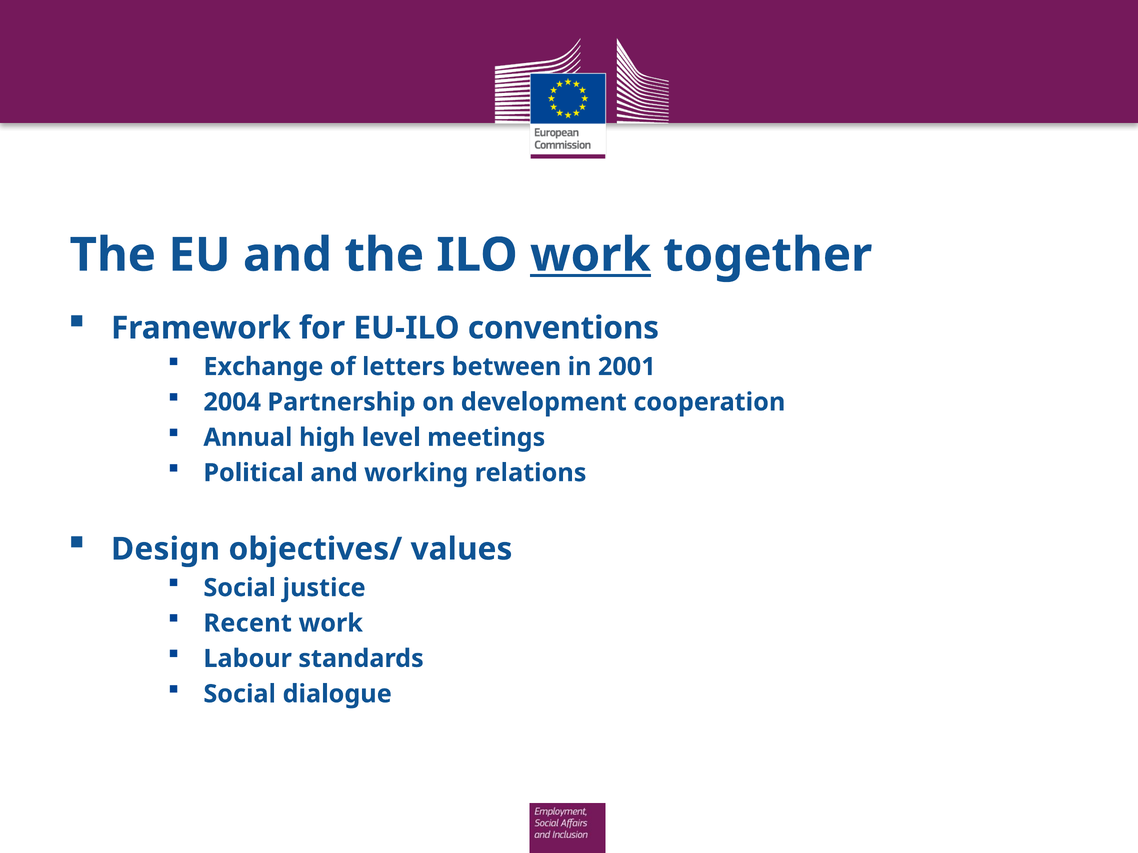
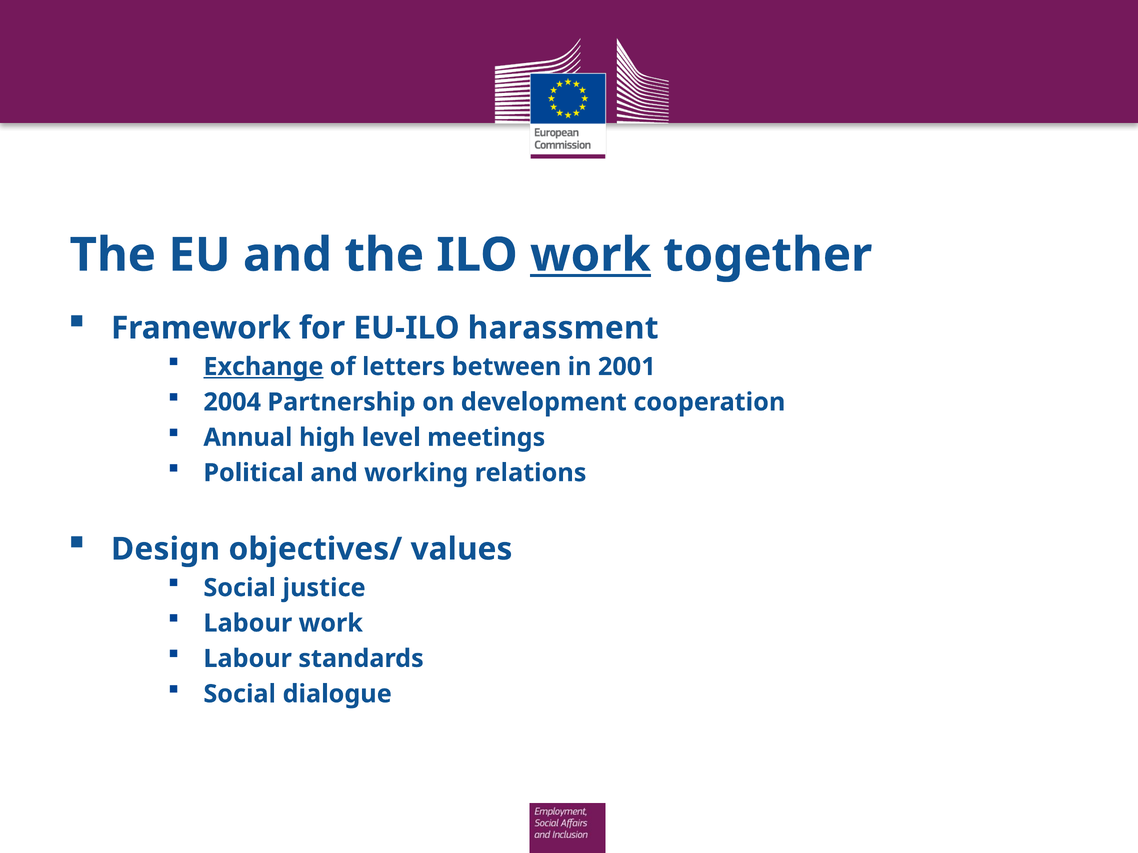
conventions: conventions -> harassment (563, 328)
Exchange underline: none -> present (263, 367)
Recent: Recent -> Labour (248, 624)
